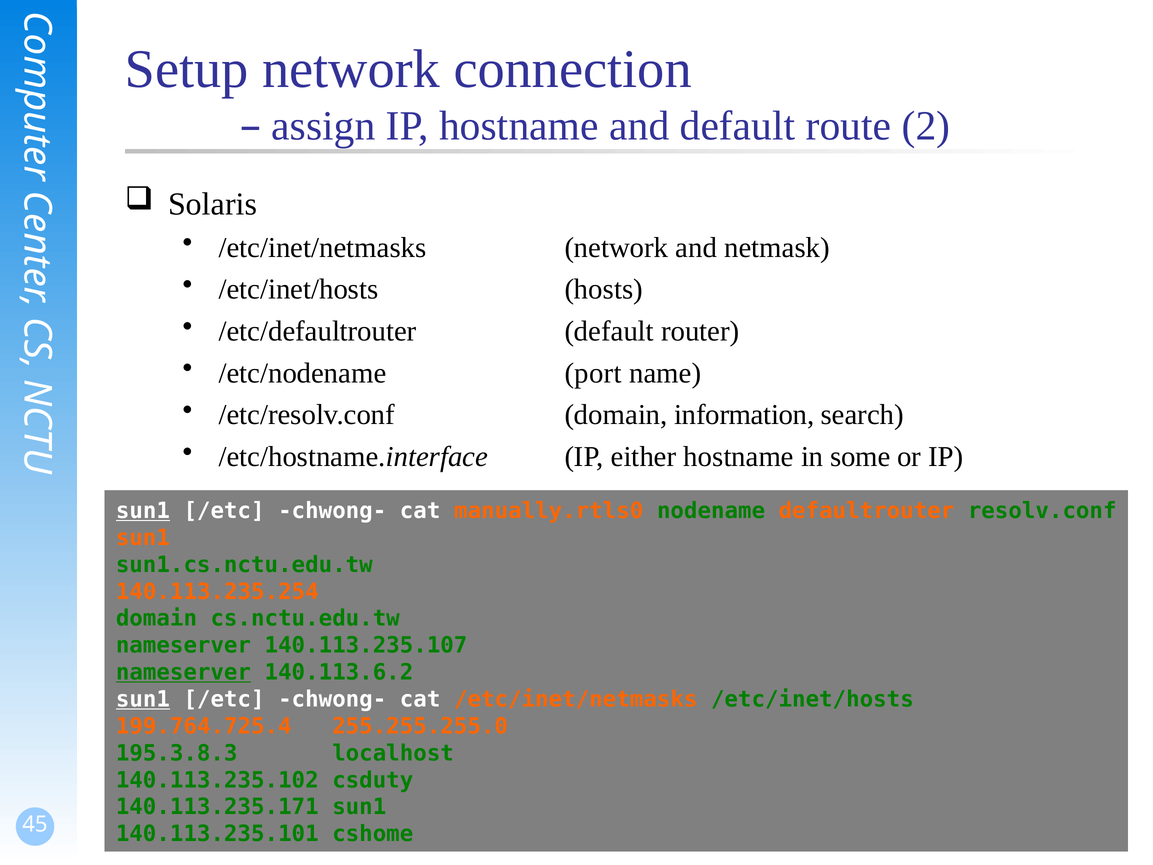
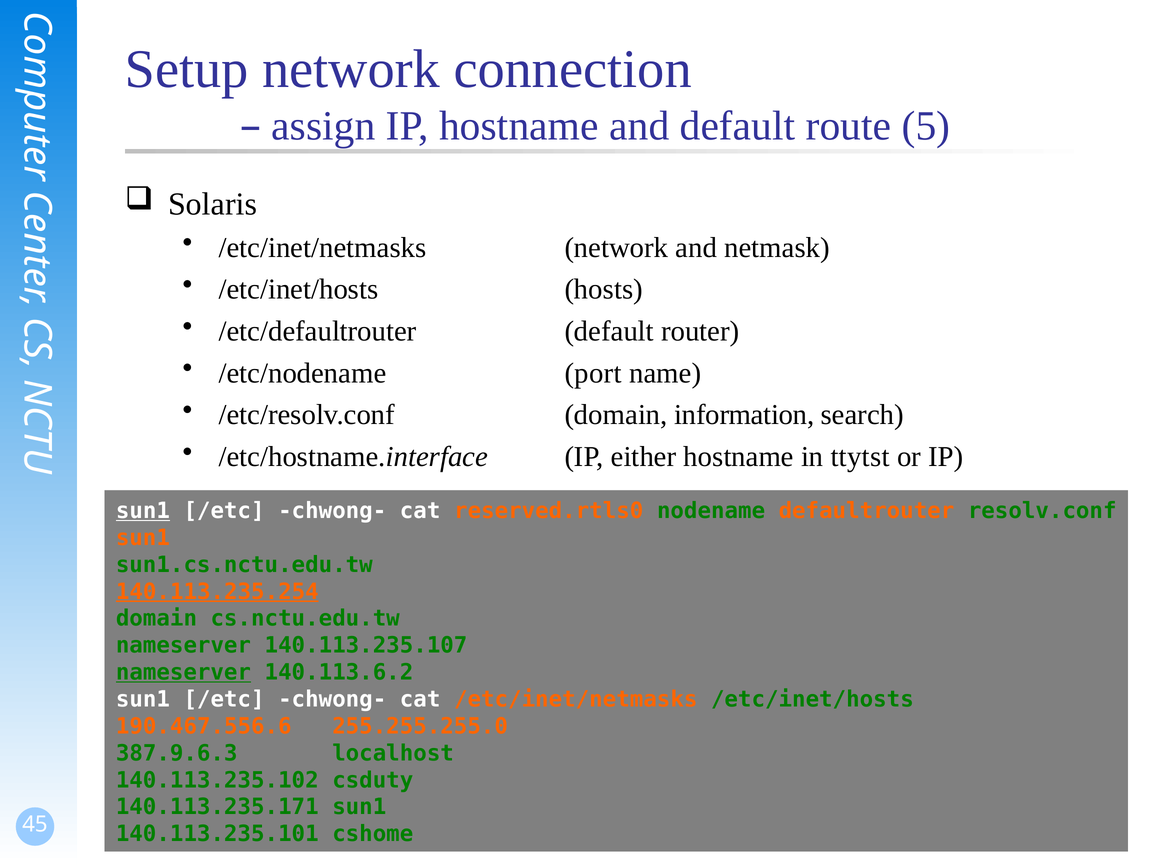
2: 2 -> 5 (926, 126)
some: some -> ttytst (860, 457)
manually.rtls0: manually.rtls0 -> reserved.rtls0 (549, 511)
140.113.235.254 underline: none -> present (217, 591)
sun1 underline: present -> none (143, 699)
199.764.725.4: 199.764.725.4 -> 190.467.556.6 (204, 726)
195.3.8.3: 195.3.8.3 -> 387.9.6.3 (177, 753)
